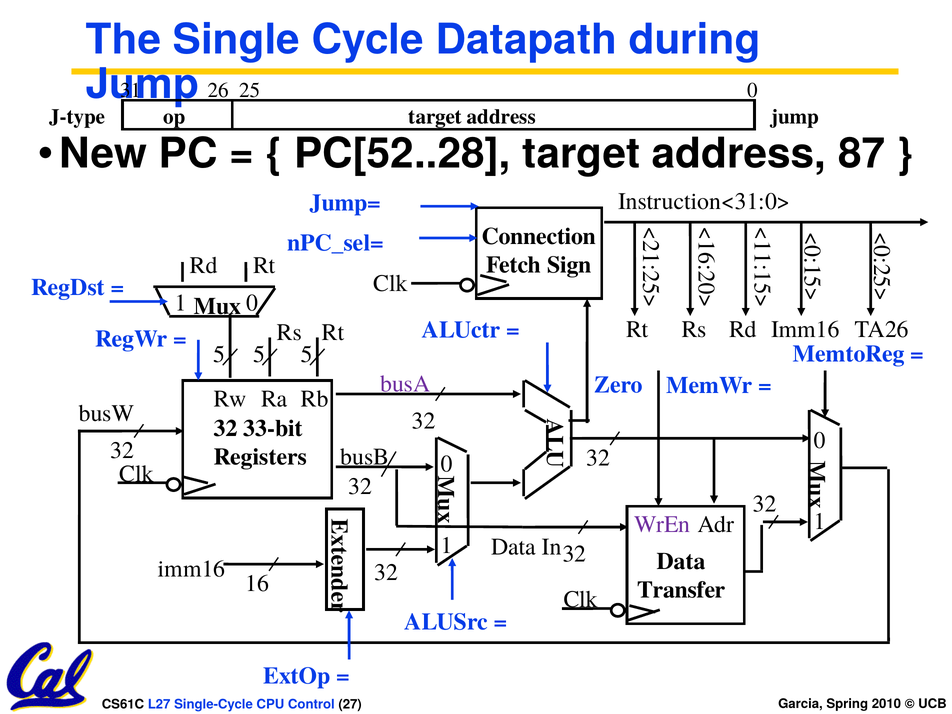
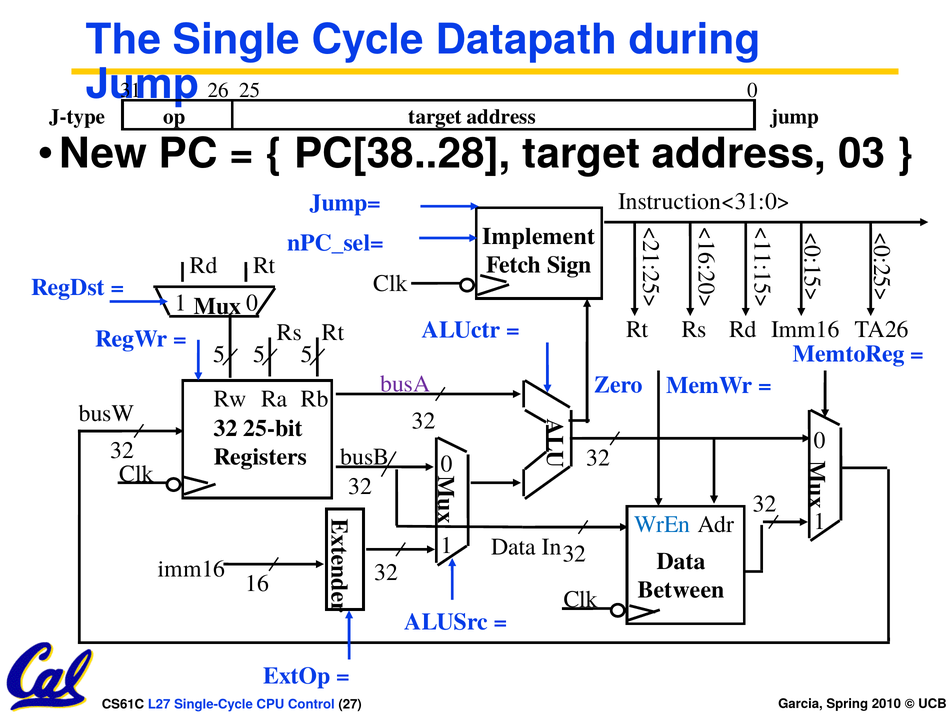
PC[52..28: PC[52..28 -> PC[38..28 (402, 154)
87: 87 -> 03 (862, 154)
Connection: Connection -> Implement (539, 236)
33-bit: 33-bit -> 25-bit (273, 428)
WrEn colour: purple -> blue (662, 524)
Transfer: Transfer -> Between (681, 590)
